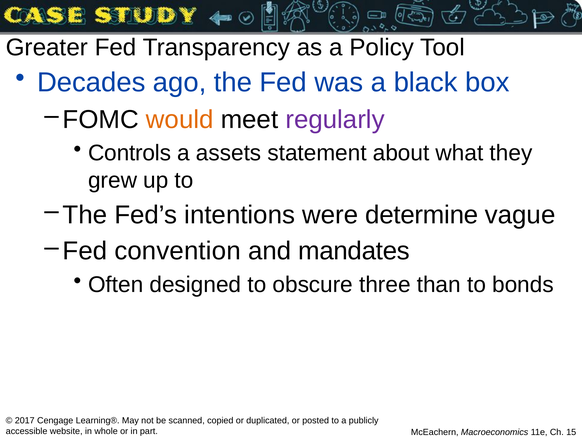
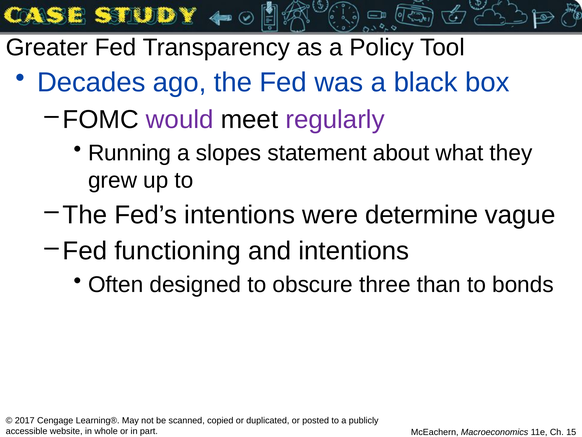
would colour: orange -> purple (180, 119)
Controls: Controls -> Running (130, 153)
assets: assets -> slopes (229, 153)
convention: convention -> functioning (178, 251)
and mandates: mandates -> intentions (354, 251)
